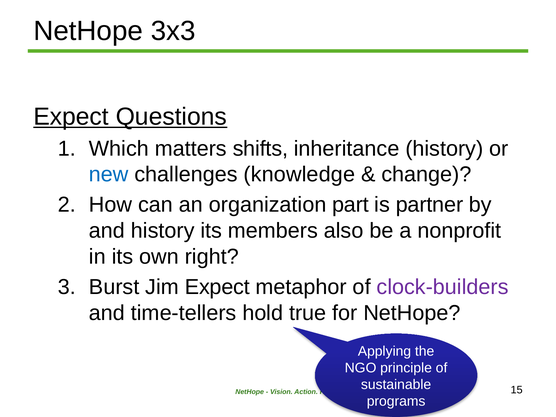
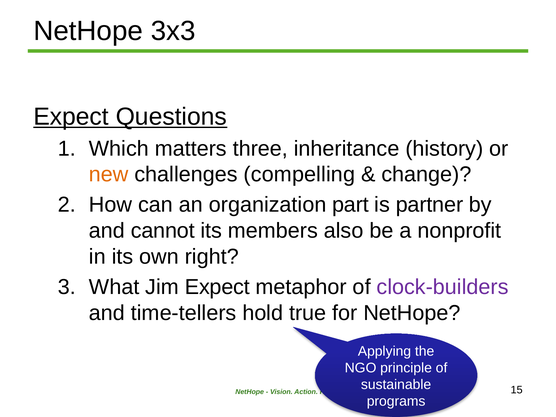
shifts: shifts -> three (260, 149)
new colour: blue -> orange (109, 175)
knowledge: knowledge -> compelling (299, 175)
and history: history -> cannot (163, 231)
Burst: Burst -> What (114, 287)
